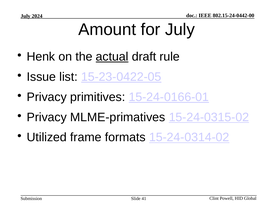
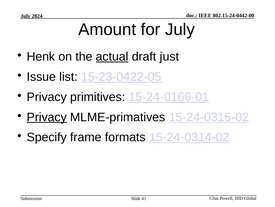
rule: rule -> just (169, 56)
Privacy underline: none -> present (47, 117)
Utilized: Utilized -> Specify (47, 137)
